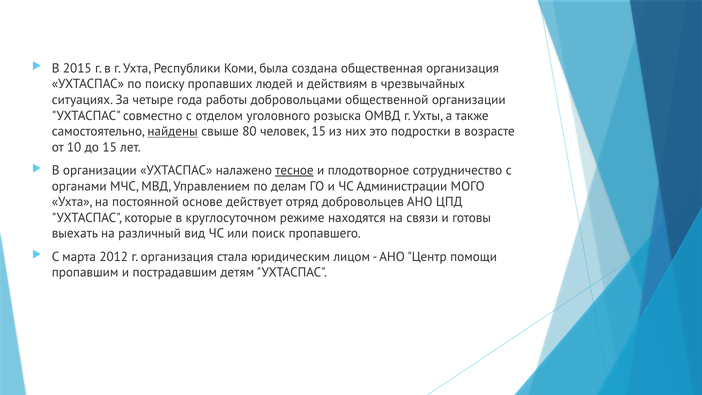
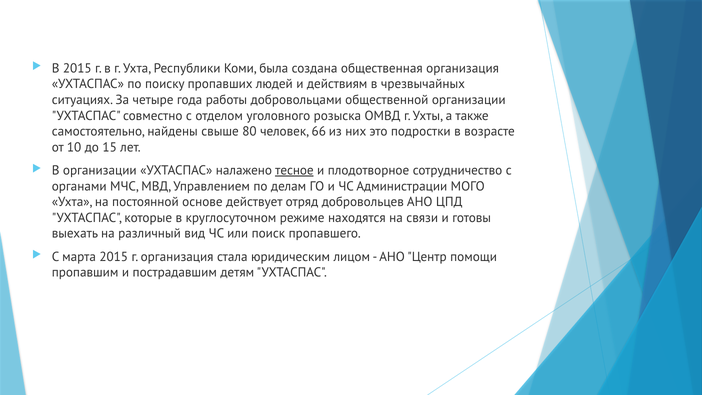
найдены underline: present -> none (173, 131)
человек 15: 15 -> 66 (319, 131)
марта 2012: 2012 -> 2015 (114, 257)
